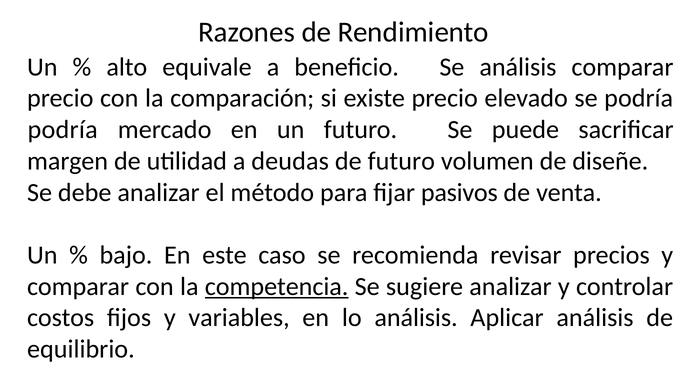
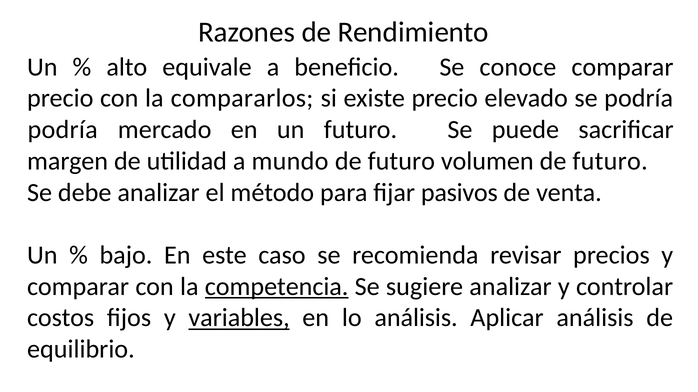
Se análisis: análisis -> conoce (518, 67)
comparación: comparación -> compararlos (242, 98)
deudas: deudas -> mundo (290, 161)
volumen de diseñe: diseñe -> futuro (610, 161)
variables underline: none -> present (239, 318)
